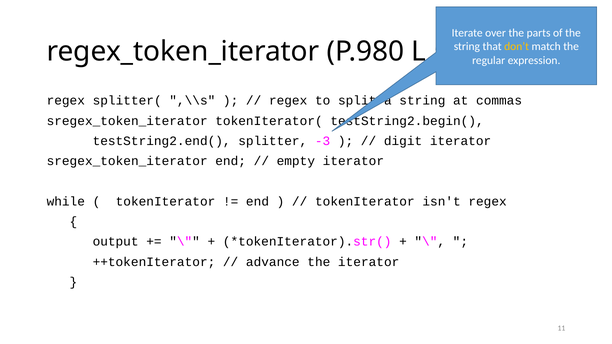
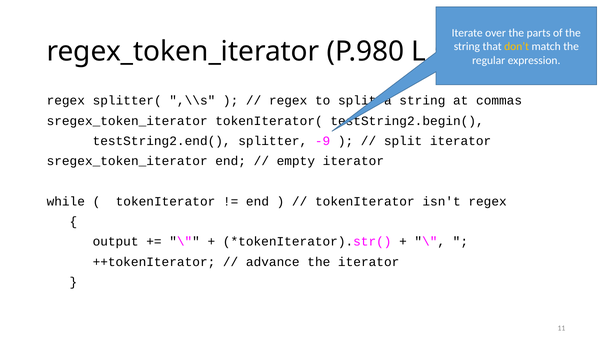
-3: -3 -> -9 (323, 141)
digit: digit -> split (403, 141)
